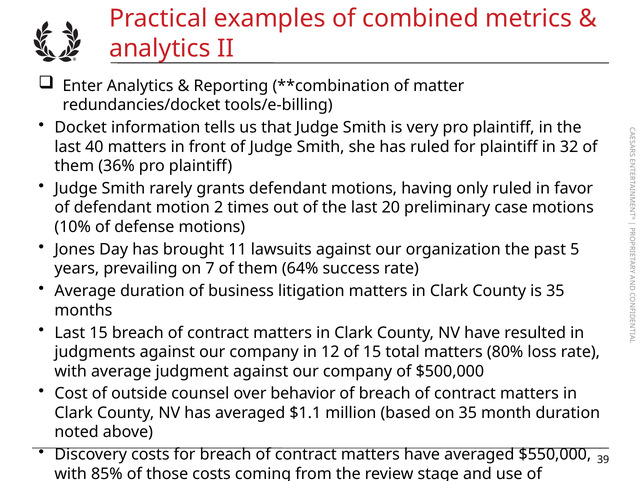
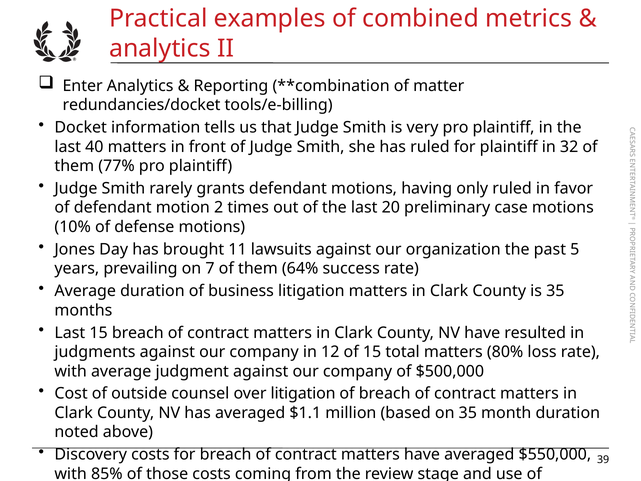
36%: 36% -> 77% (117, 166)
over behavior: behavior -> litigation (303, 393)
